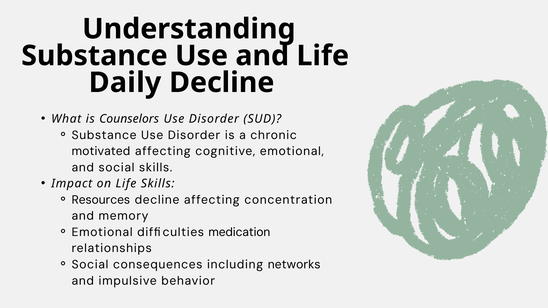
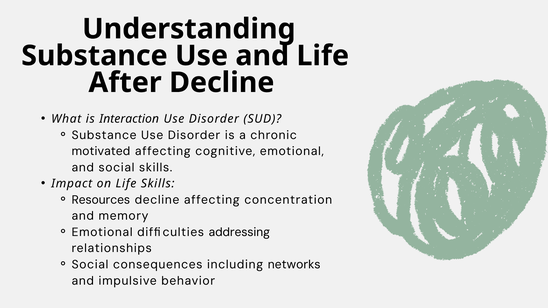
Daily: Daily -> After (125, 83)
Counselors: Counselors -> Interaction (129, 119)
medication: medication -> addressing (239, 232)
